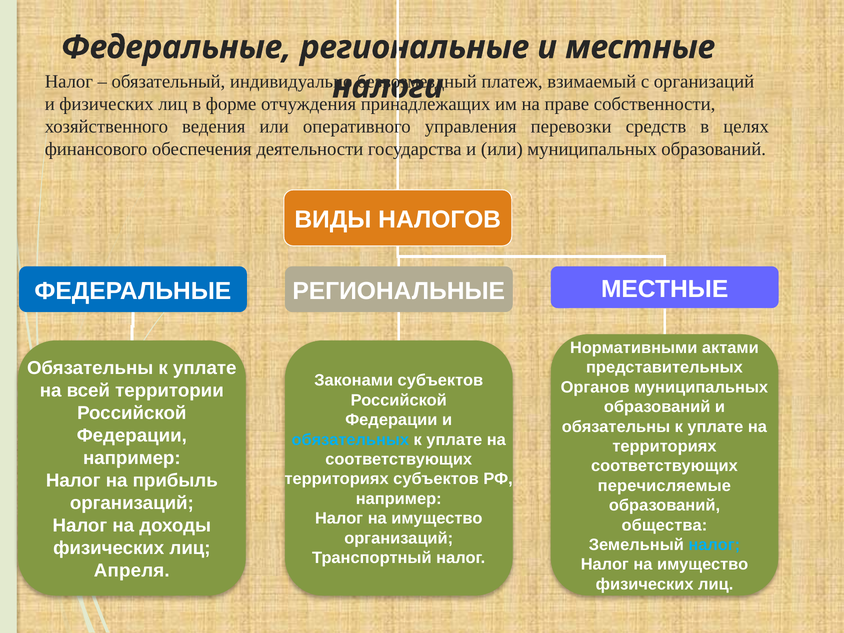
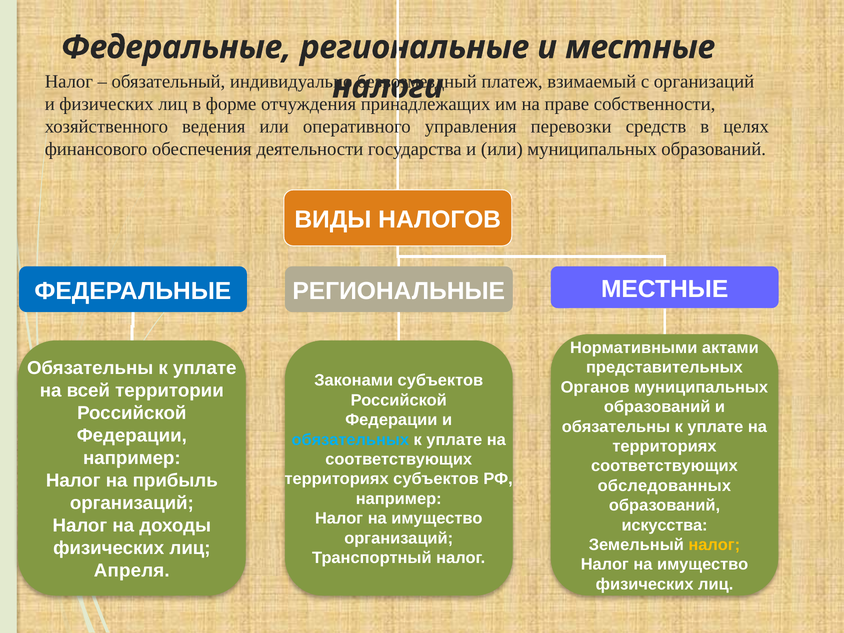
перечисляемые: перечисляемые -> обследованных (664, 486)
общества: общества -> искусства (665, 525)
налог colour: light blue -> yellow (714, 545)
